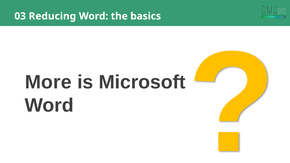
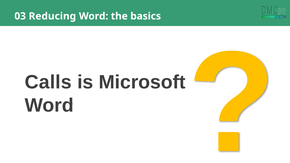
More: More -> Calls (48, 82)
